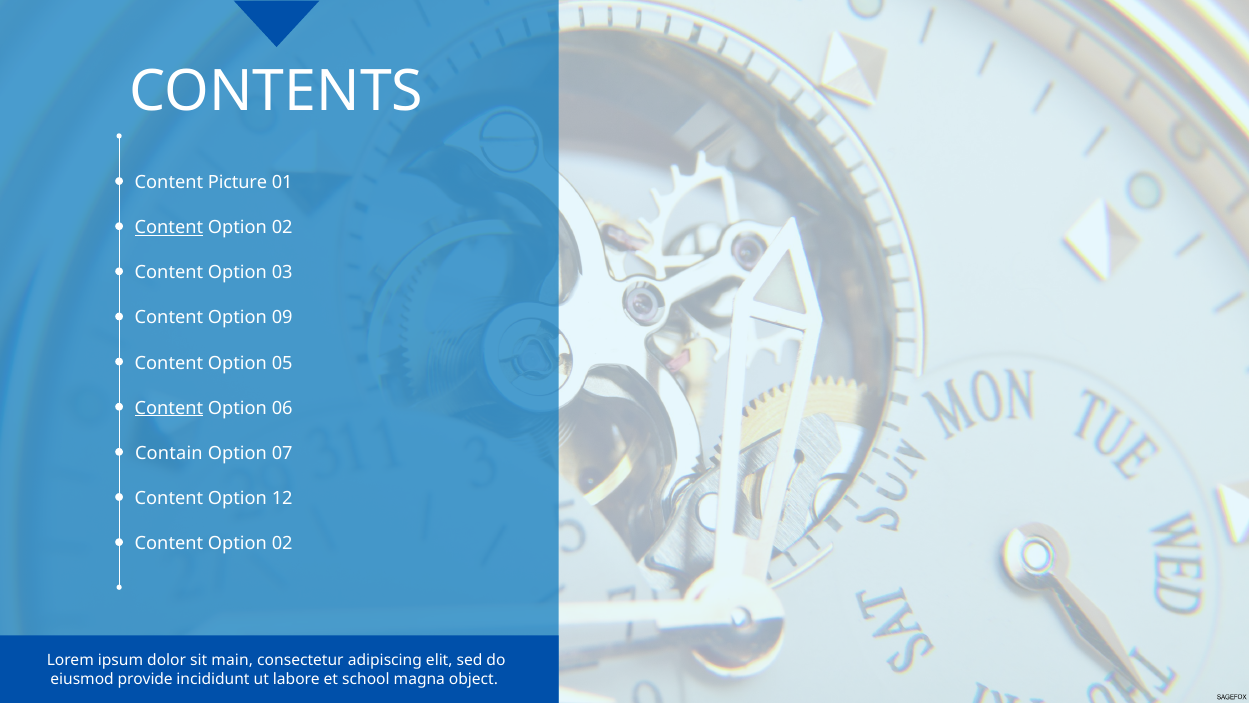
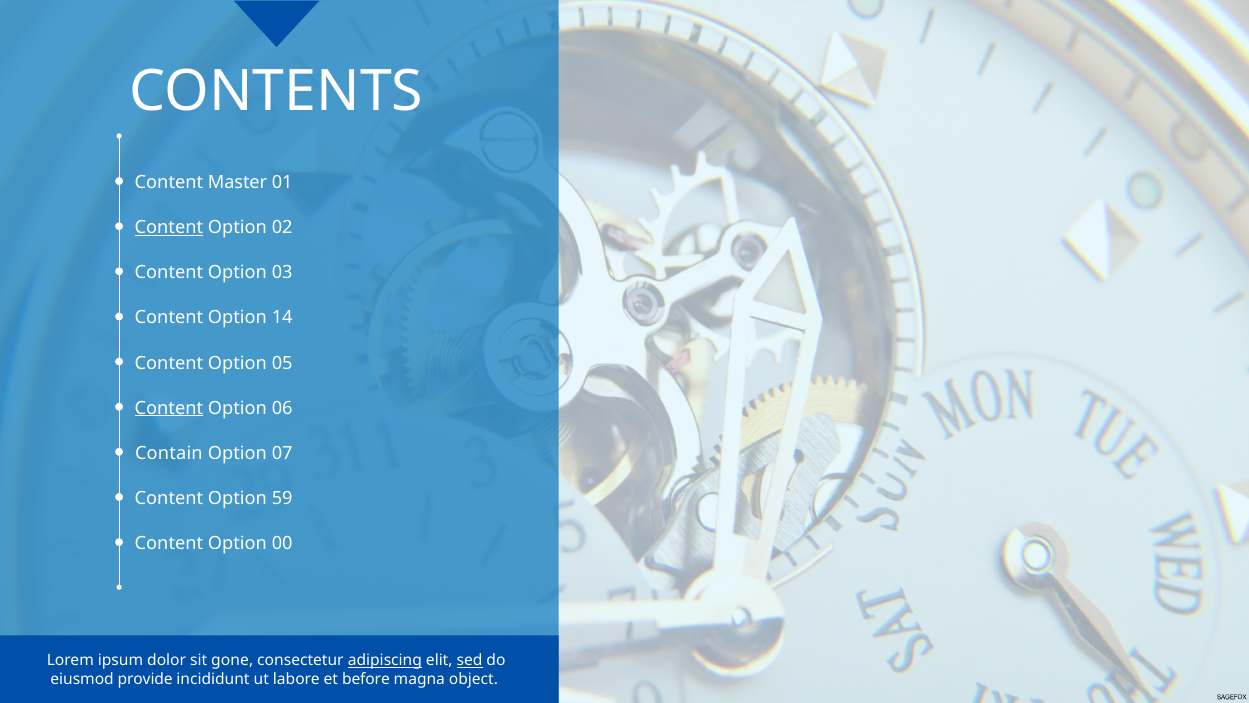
Picture: Picture -> Master (238, 182)
09: 09 -> 14 (282, 318)
12: 12 -> 59 (282, 498)
02: 02 -> 00 (282, 543)
main: main -> gone (232, 660)
adipiscing underline: none -> present (385, 660)
sed underline: none -> present (470, 660)
school: school -> before (366, 679)
